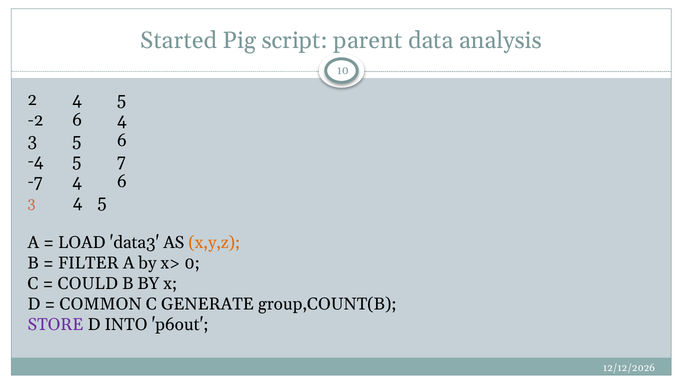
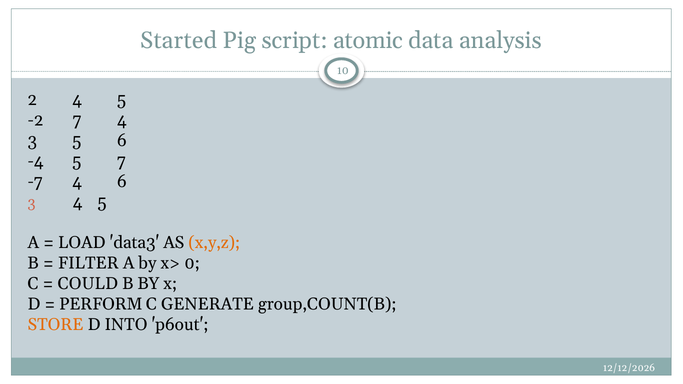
parent: parent -> atomic (368, 40)
-2 6: 6 -> 7 (77, 120)
COMMON: COMMON -> PERFORM (101, 304)
STORE colour: purple -> orange (56, 325)
